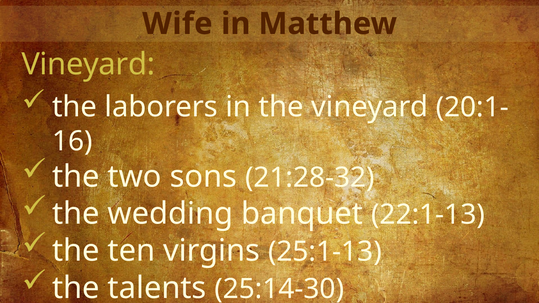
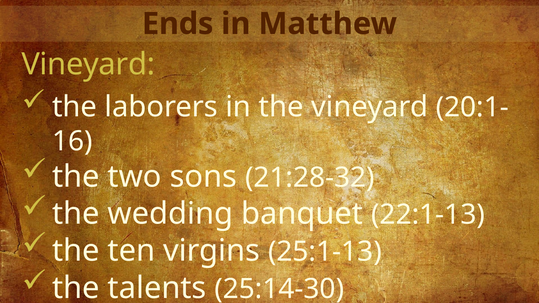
Wife: Wife -> Ends (178, 24)
